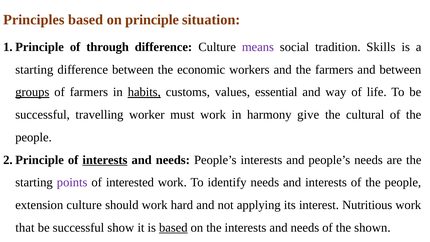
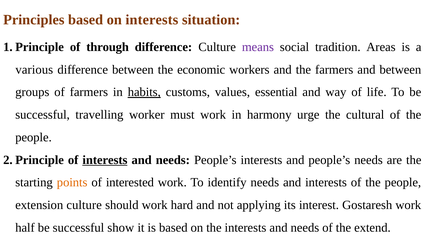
on principle: principle -> interests (152, 20)
Skills: Skills -> Areas (381, 47)
starting: starting -> various (34, 69)
groups underline: present -> none (32, 92)
give: give -> urge (308, 115)
points colour: purple -> orange (72, 182)
Nutritious: Nutritious -> Gostaresh (367, 205)
that: that -> half (25, 228)
based underline: present -> none (173, 228)
shown: shown -> extend (372, 228)
